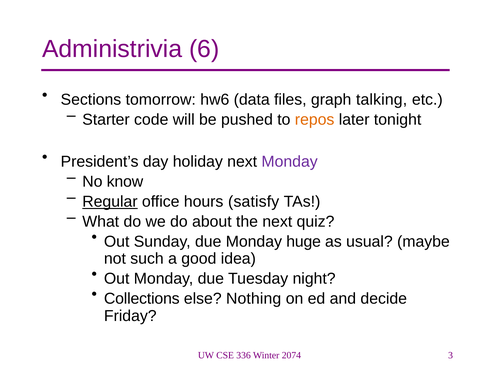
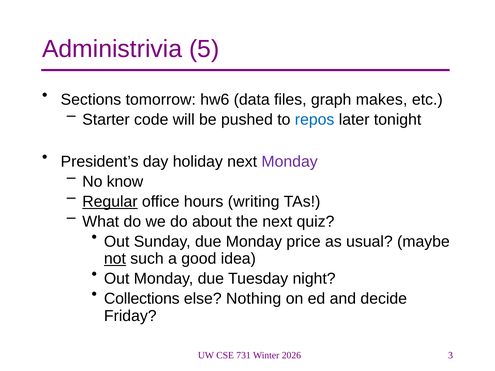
6: 6 -> 5 (204, 49)
talking: talking -> makes (382, 100)
repos colour: orange -> blue (315, 120)
satisfy: satisfy -> writing (254, 202)
huge: huge -> price (304, 242)
not underline: none -> present (115, 259)
336: 336 -> 731 (244, 355)
2074: 2074 -> 2026 (291, 355)
